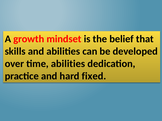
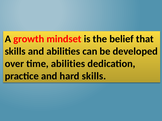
hard fixed: fixed -> skills (94, 76)
